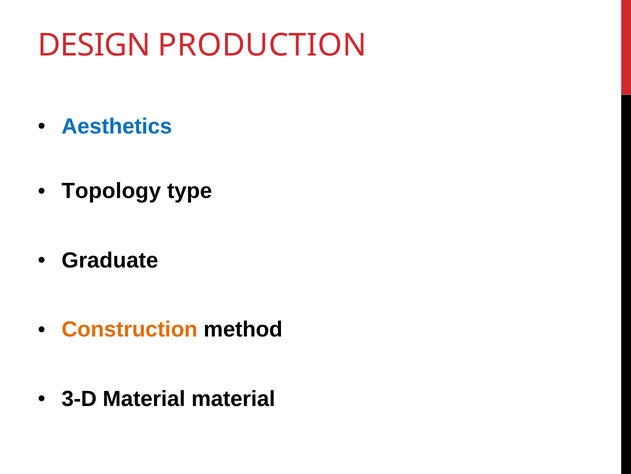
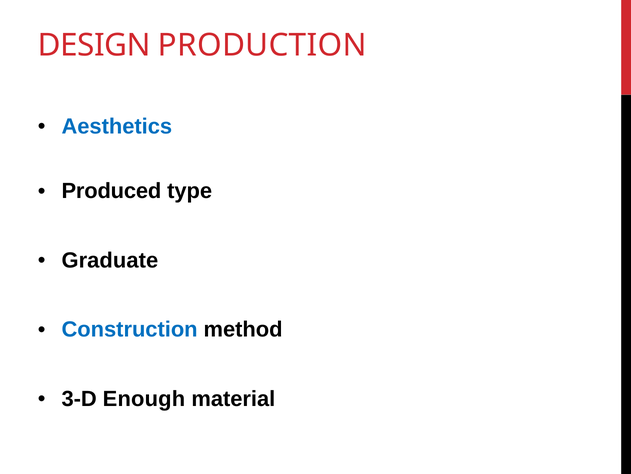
Topology: Topology -> Produced (111, 191)
Construction colour: orange -> blue (130, 329)
3-D Material: Material -> Enough (144, 398)
